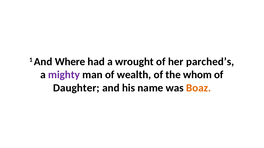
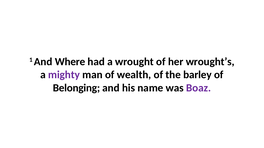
parched’s: parched’s -> wrought’s (210, 62)
whom: whom -> barley (197, 75)
Daughter: Daughter -> Belonging (76, 88)
Boaz colour: orange -> purple (199, 88)
